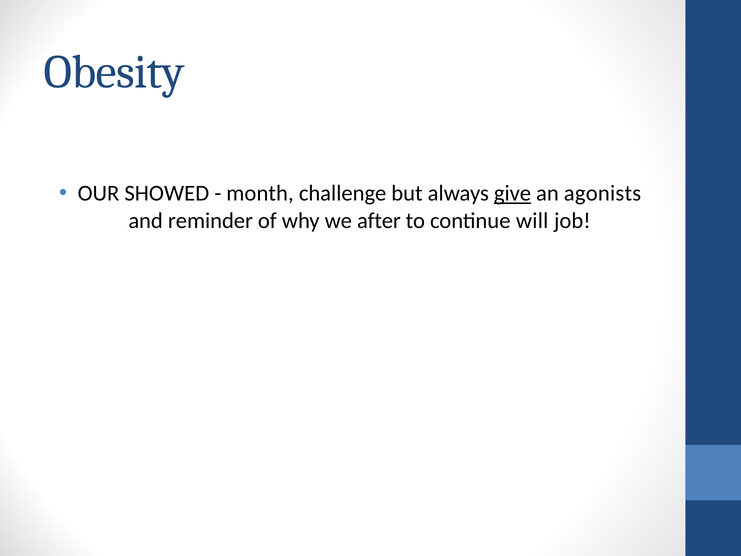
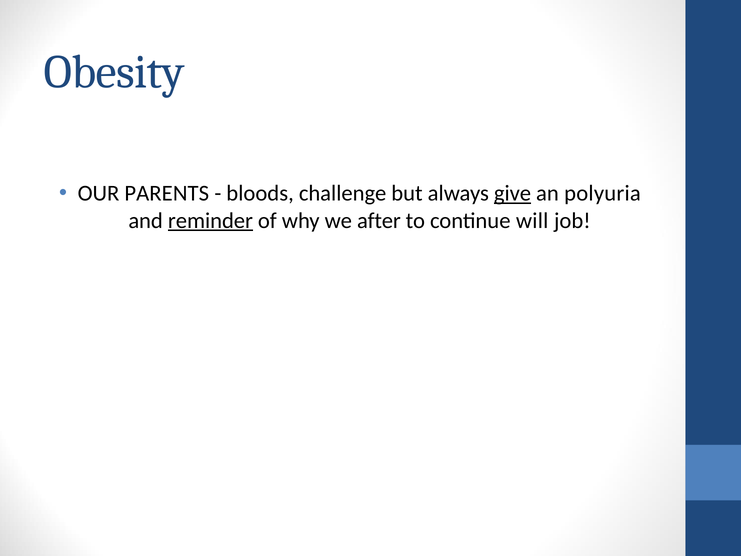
SHOWED: SHOWED -> PARENTS (167, 193)
month: month -> bloods (260, 193)
agonists: agonists -> polyuria (603, 193)
reminder underline: none -> present (210, 221)
